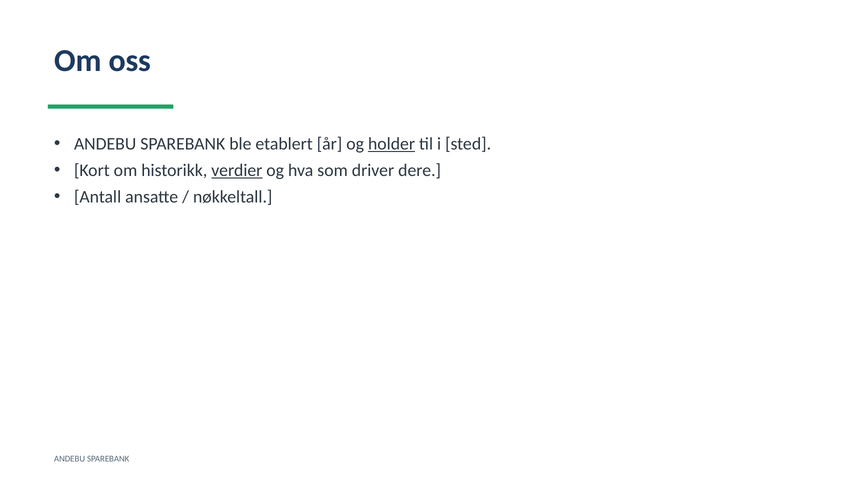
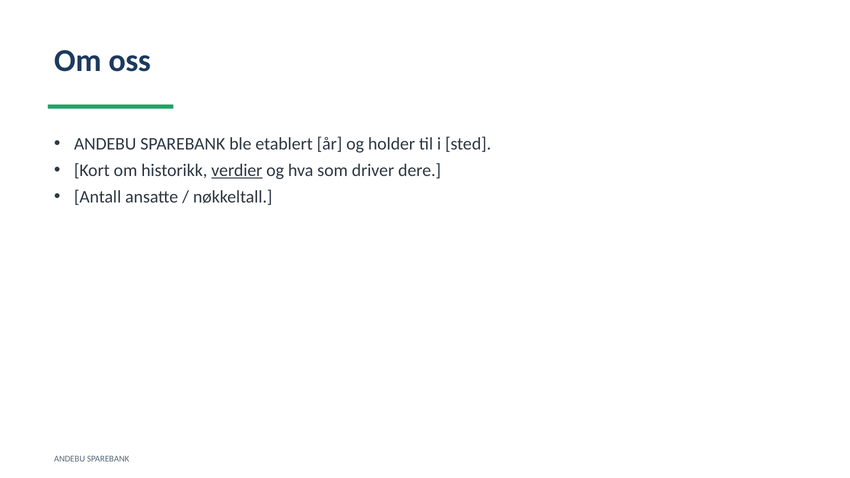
holder underline: present -> none (392, 144)
